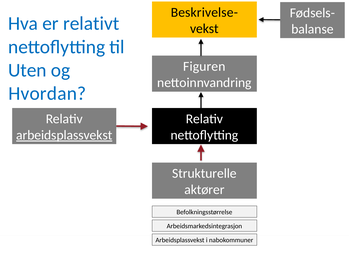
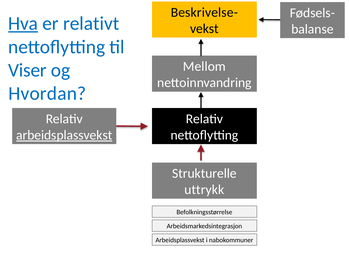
Hva underline: none -> present (23, 24)
Figuren: Figuren -> Mellom (204, 66)
Uten: Uten -> Viser (27, 70)
aktører: aktører -> uttrykk (204, 190)
